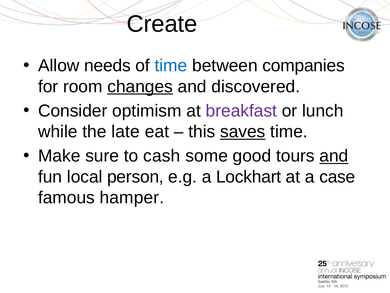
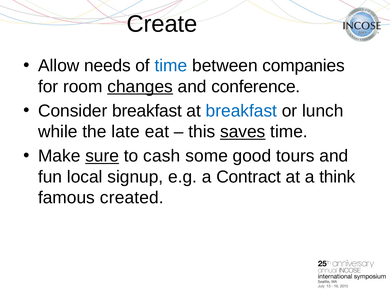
discovered: discovered -> conference (256, 86)
Consider optimism: optimism -> breakfast (147, 111)
breakfast colour: purple -> blue (241, 111)
sure underline: none -> present (102, 156)
and underline: present -> none (334, 156)
person: person -> signup (135, 177)
Lockhart: Lockhart -> Contract (249, 177)
case: case -> think (337, 177)
hamper: hamper -> created (132, 197)
